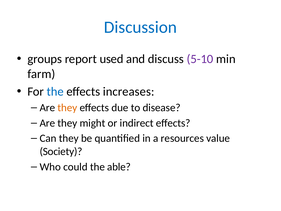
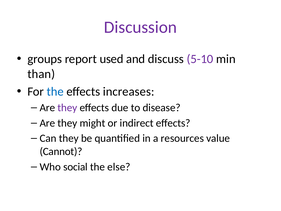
Discussion colour: blue -> purple (140, 27)
farm: farm -> than (41, 74)
they colour: orange -> purple (67, 108)
Society: Society -> Cannot (61, 151)
could: could -> social (76, 167)
able: able -> else (119, 167)
